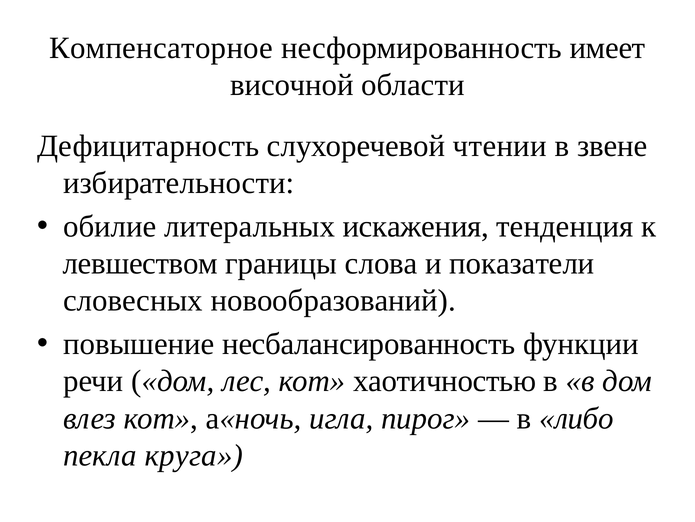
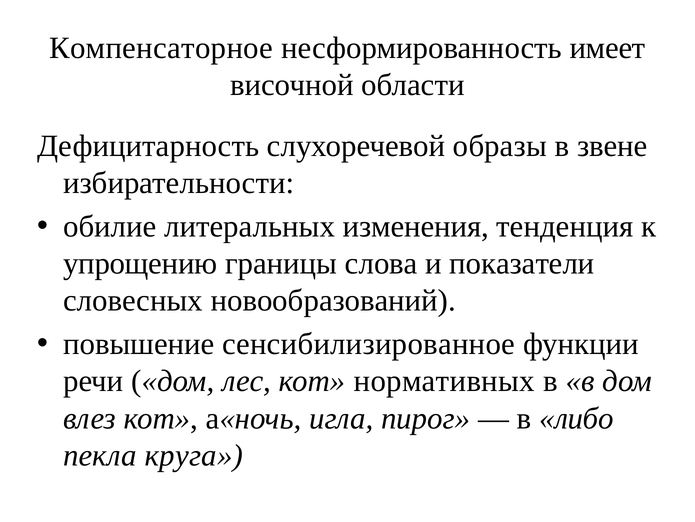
чтении: чтении -> образы (500, 146)
искажения: искажения -> изменения (416, 226)
левшеством: левшеством -> упрощению (140, 263)
несбалансированность: несбалансированность -> сенсибилизированное (369, 344)
хаотичностью: хаотичностью -> нормативных (444, 381)
